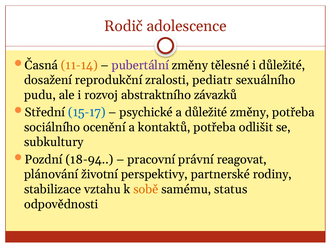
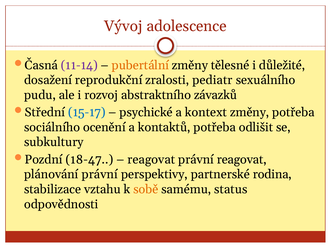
Rodič: Rodič -> Vývoj (123, 26)
11-14 colour: orange -> purple (79, 65)
pubertální colour: purple -> orange (140, 65)
a důležité: důležité -> kontext (206, 112)
18-94: 18-94 -> 18-47 (89, 160)
pracovní: pracovní -> reagovat (151, 160)
plánování životní: životní -> právní (100, 175)
rodiny: rodiny -> rodina (272, 175)
